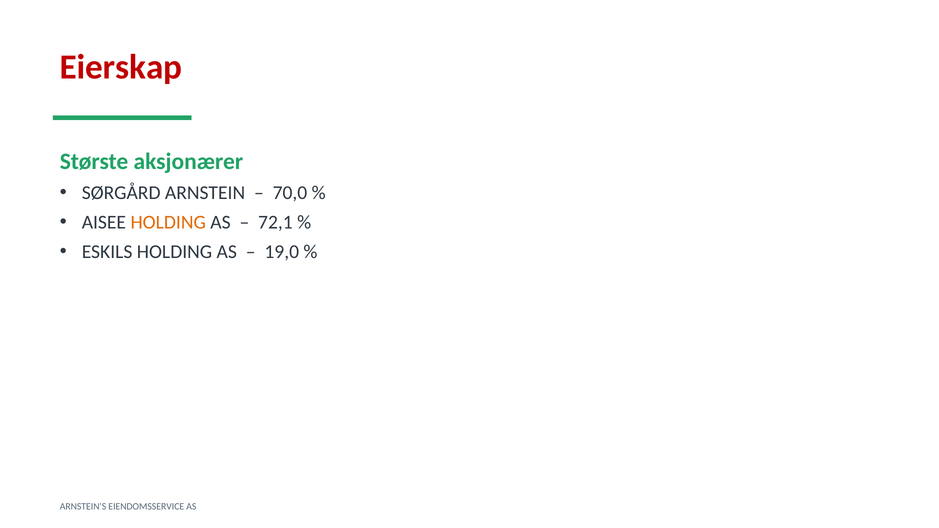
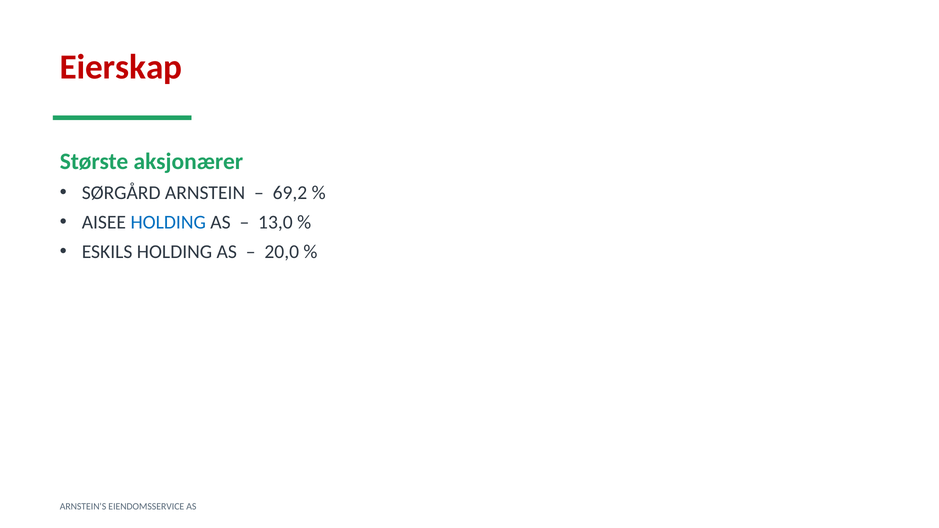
70,0: 70,0 -> 69,2 (290, 193)
HOLDING colour: orange -> blue (168, 222)
72,1: 72,1 -> 13,0 (275, 222)
19,0: 19,0 -> 20,0 (282, 252)
